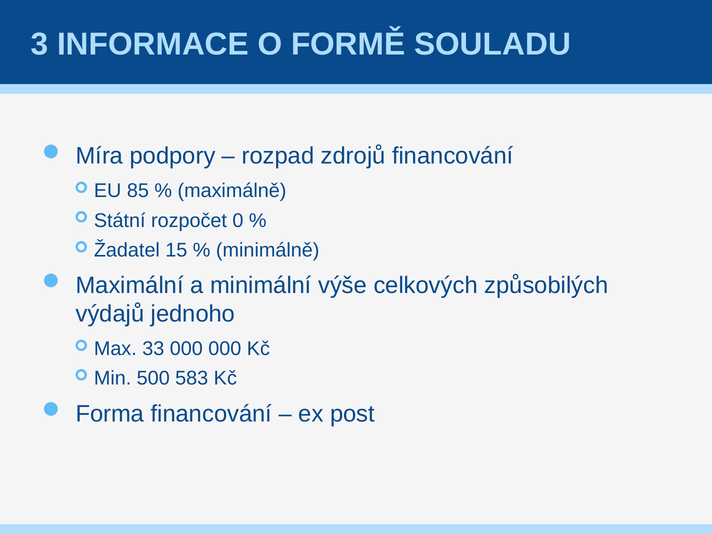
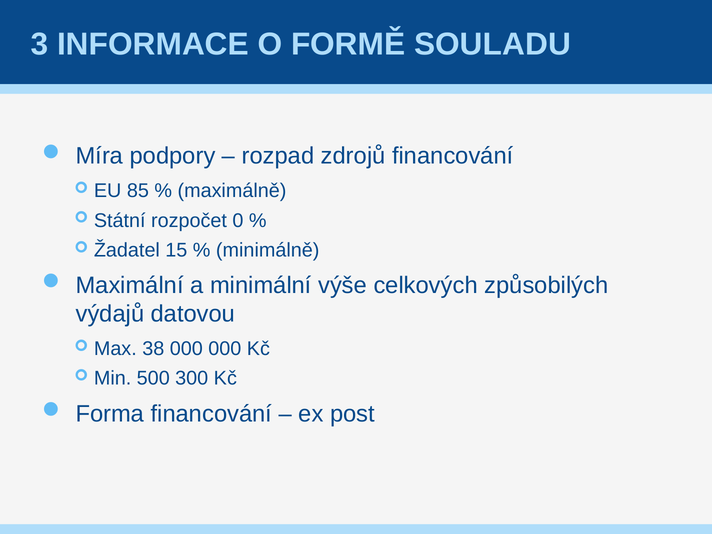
jednoho: jednoho -> datovou (193, 314)
33: 33 -> 38 (153, 349)
583: 583 -> 300 (192, 378)
